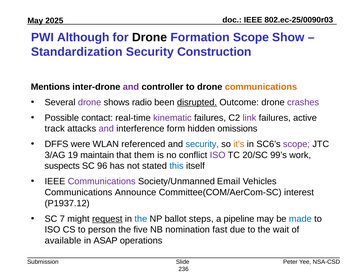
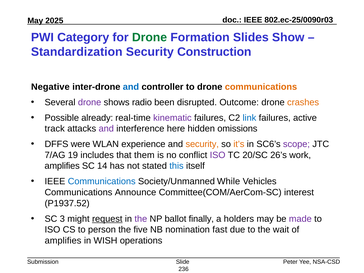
Although: Although -> Category (83, 37)
Drone colour: black -> green (149, 37)
Formation Scope: Scope -> Slides (251, 37)
Mentions: Mentions -> Negative (50, 87)
and colour: purple -> blue (131, 87)
disrupted underline: present -> none (197, 102)
crashes colour: purple -> orange (303, 102)
contact: contact -> already (97, 118)
link colour: purple -> blue (249, 118)
form: form -> here (176, 129)
referenced: referenced -> experience (143, 144)
security colour: blue -> orange (202, 144)
3/AG: 3/AG -> 7/AG (55, 155)
maintain: maintain -> includes (97, 155)
99’s: 99’s -> 26’s (279, 155)
suspects: suspects -> amplifies (62, 166)
96: 96 -> 14 (102, 166)
Communications colour: purple -> blue (102, 181)
Email: Email -> While (229, 181)
P1937.12: P1937.12 -> P1937.52 (67, 203)
7: 7 -> 3 (62, 219)
the colour: blue -> purple (141, 219)
steps: steps -> finally (201, 219)
pipeline: pipeline -> holders (239, 219)
made colour: blue -> purple (300, 219)
available: available -> amplifies (63, 241)
ASAP: ASAP -> WISH (105, 241)
